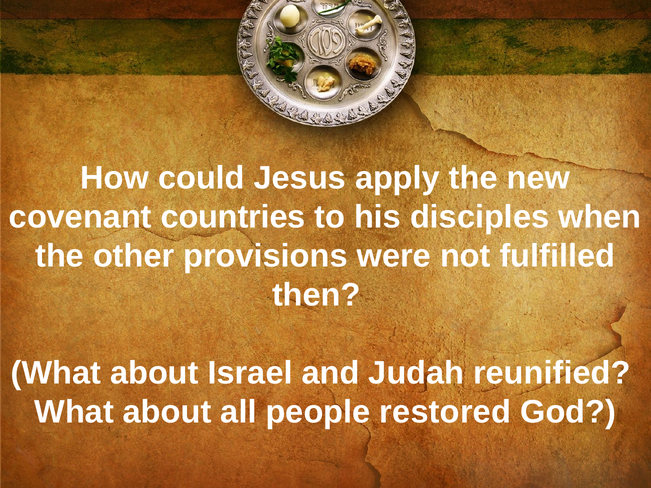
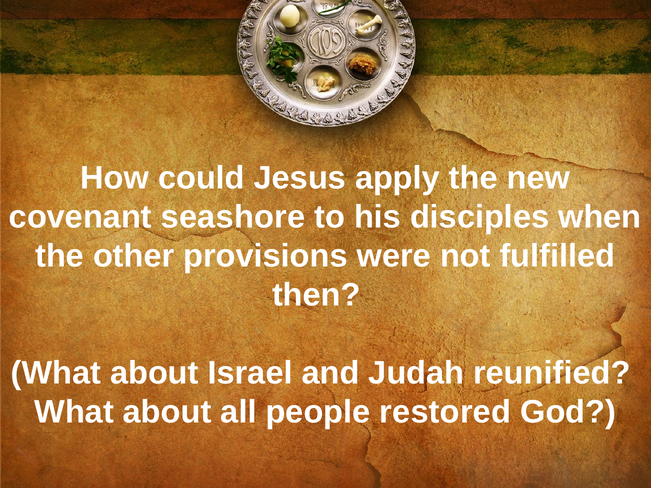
countries: countries -> seashore (233, 217)
